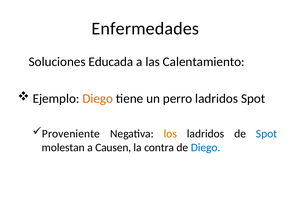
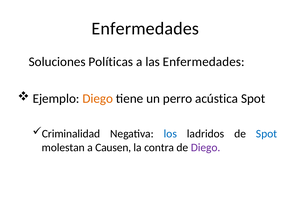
Educada: Educada -> Políticas (111, 62)
las Calentamiento: Calentamiento -> Enfermedades (204, 62)
perro ladridos: ladridos -> acústica (217, 99)
Proveniente: Proveniente -> Criminalidad (71, 134)
los colour: orange -> blue (170, 134)
Diego colour: blue -> purple (206, 148)
